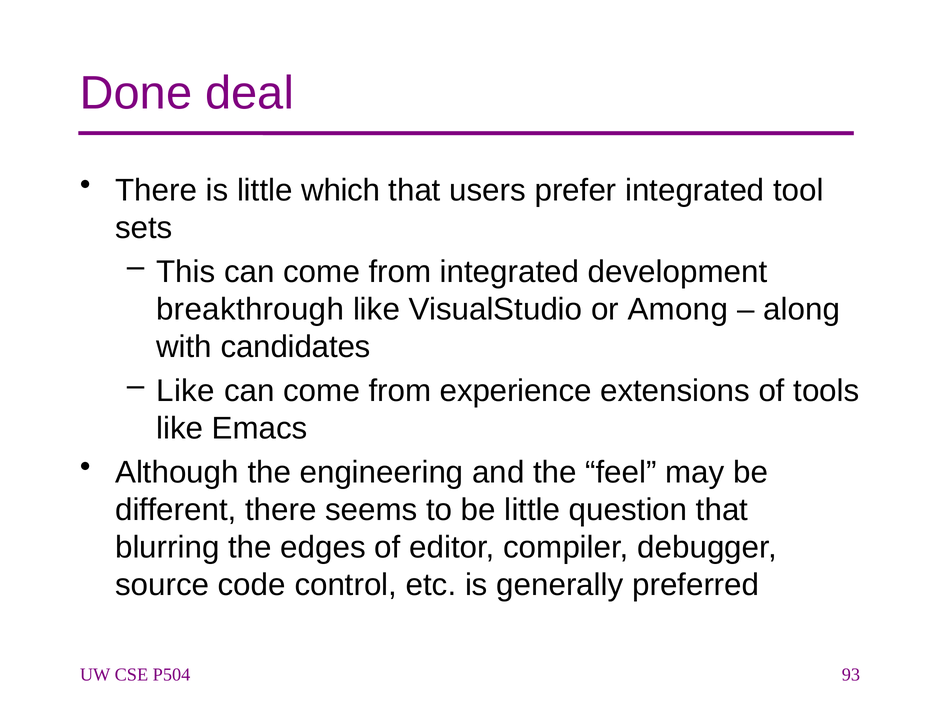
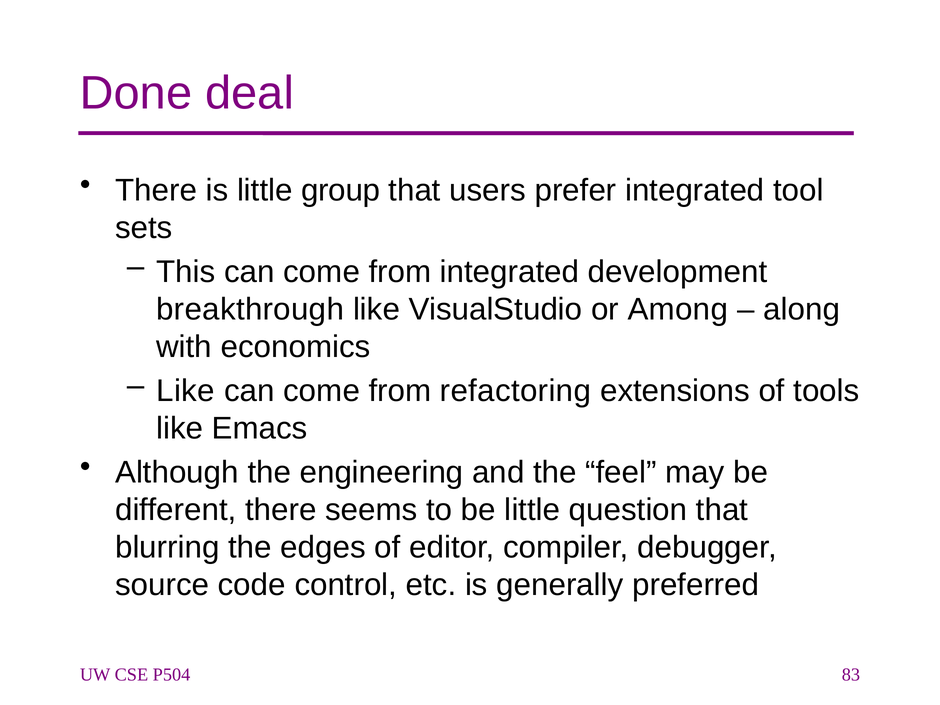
which: which -> group (341, 190)
candidates: candidates -> economics (296, 347)
experience: experience -> refactoring (515, 391)
93: 93 -> 83 (851, 675)
